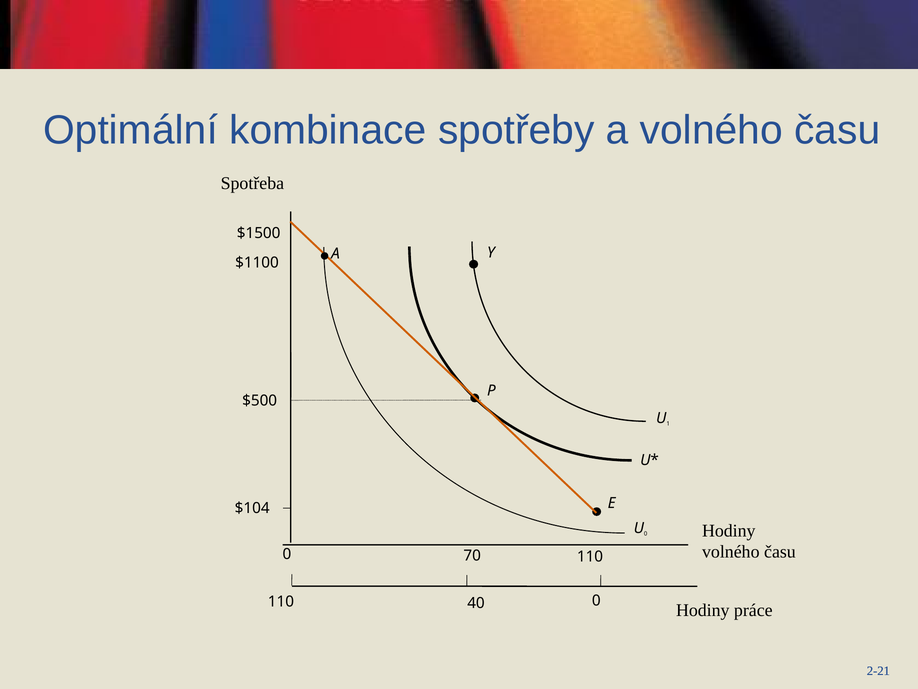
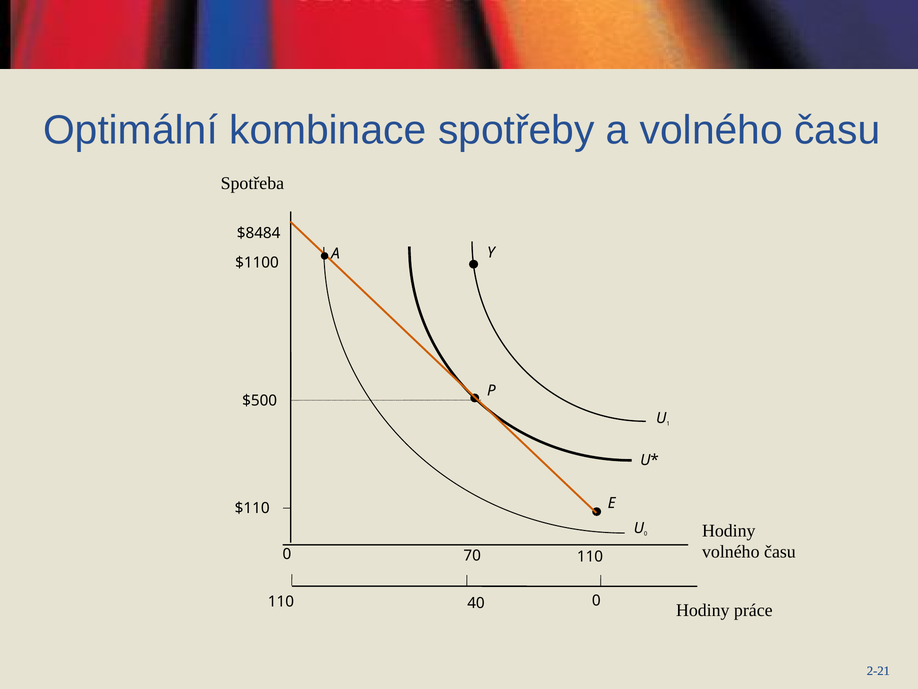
$1500: $1500 -> $8484 (259, 233)
$104: $104 -> $110 (252, 508)
